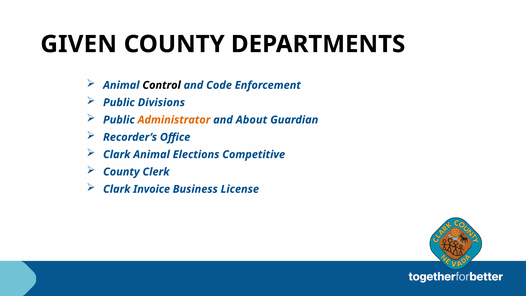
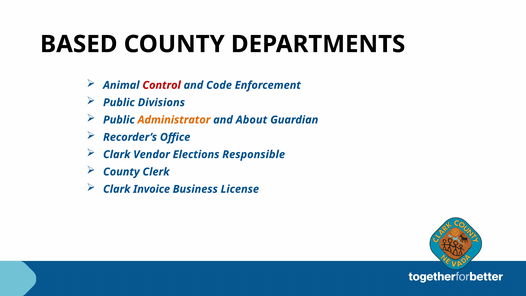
GIVEN: GIVEN -> BASED (79, 44)
Control colour: black -> red (162, 85)
Clark Animal: Animal -> Vendor (152, 154)
Competitive: Competitive -> Responsible (254, 154)
